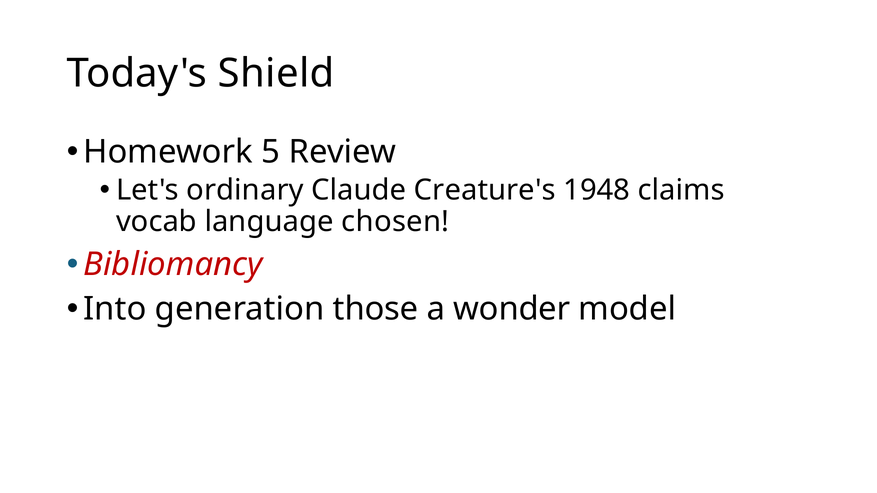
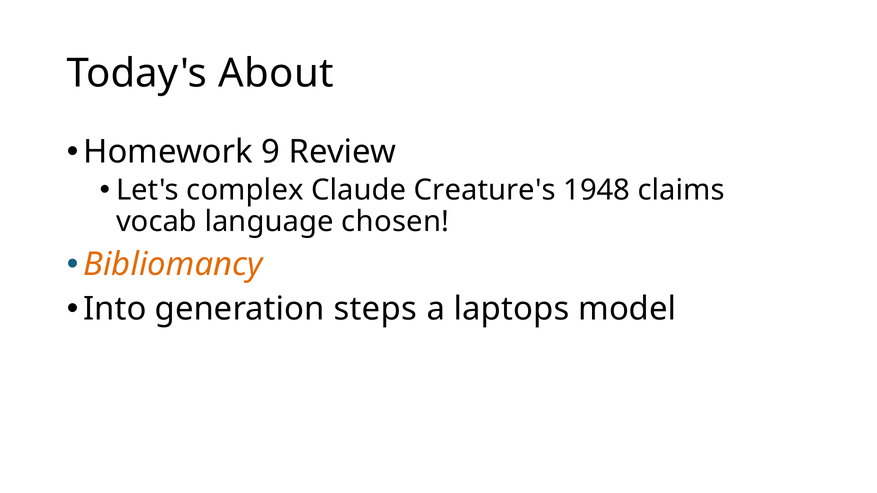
Shield: Shield -> About (276, 74)
5: 5 -> 9 (271, 152)
ordinary: ordinary -> complex (245, 190)
Bibliomancy colour: red -> orange (173, 265)
those: those -> steps (375, 309)
wonder: wonder -> laptops (512, 309)
